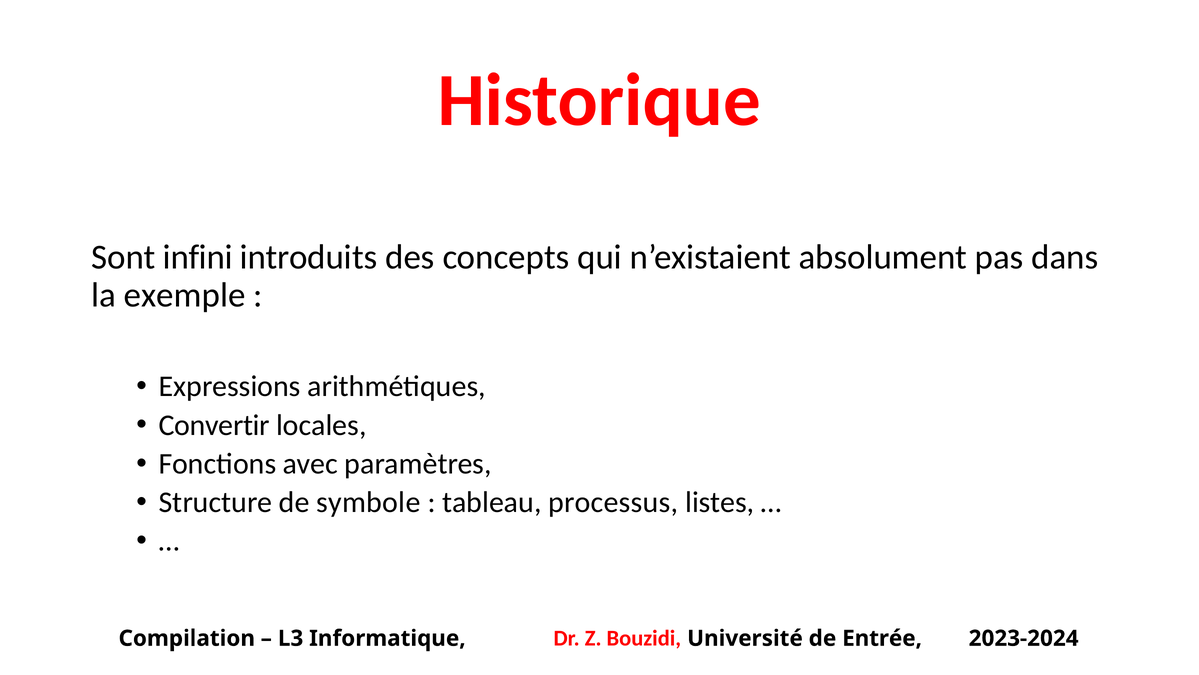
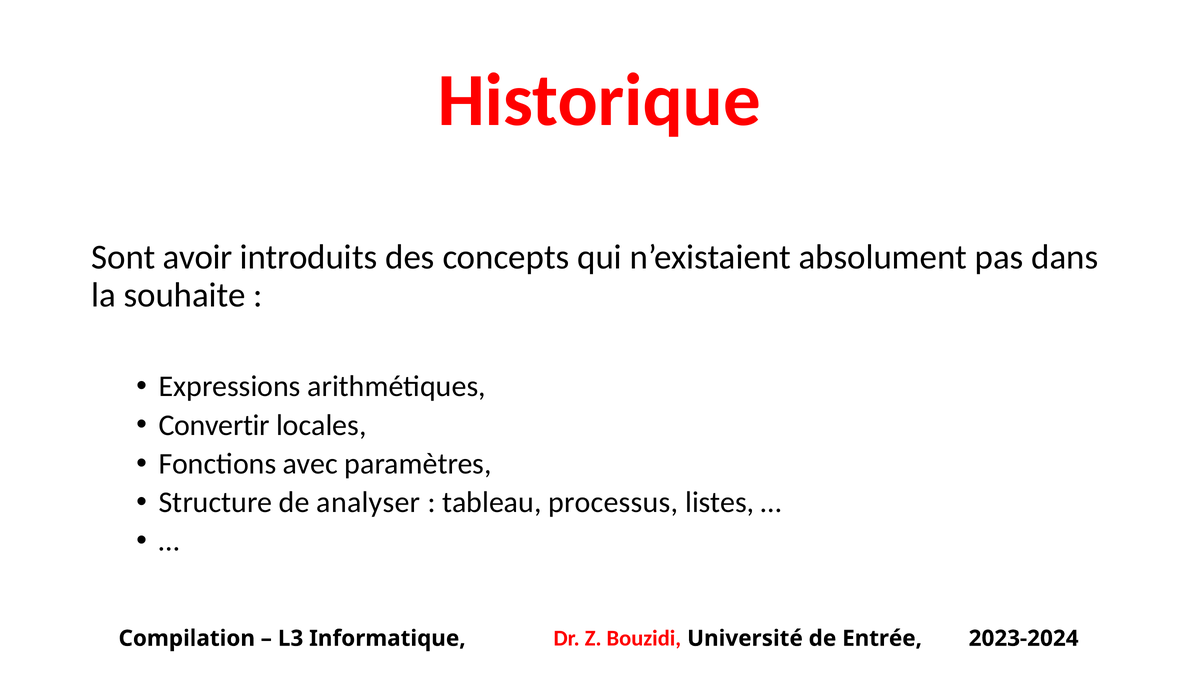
infini: infini -> avoir (198, 257)
exemple: exemple -> souhaite (185, 295)
symbole: symbole -> analyser (368, 502)
